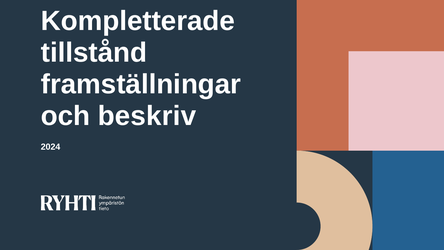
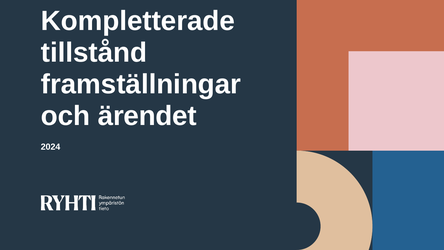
beskriv: beskriv -> ärendet (147, 116)
